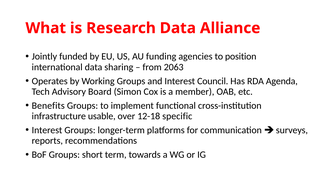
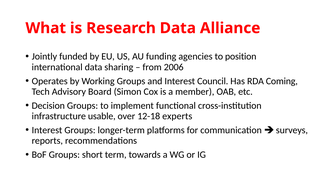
2063: 2063 -> 2006 (174, 67)
Agenda: Agenda -> Coming (282, 81)
Benefits: Benefits -> Decision (48, 106)
specific: specific -> experts (177, 116)
